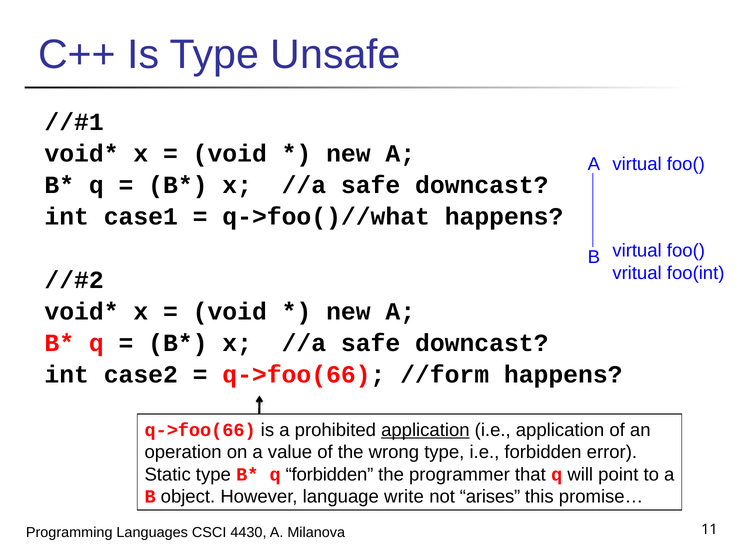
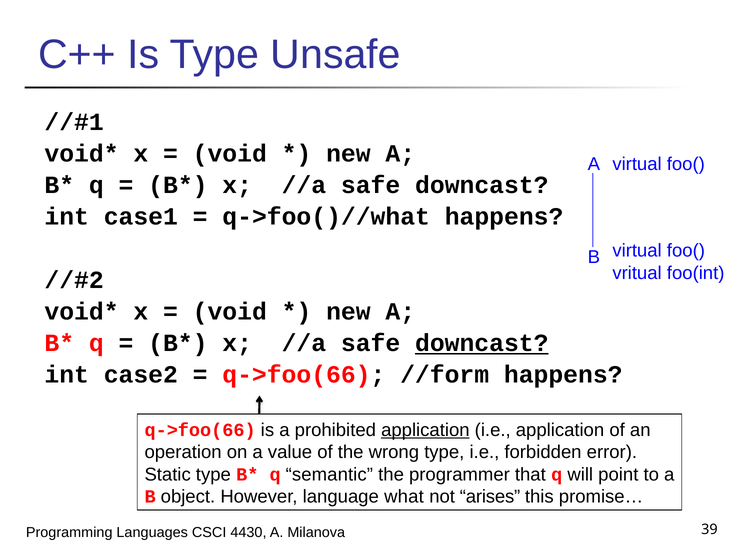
downcast underline: none -> present (482, 343)
q forbidden: forbidden -> semantic (329, 474)
write: write -> what (404, 496)
11: 11 -> 39 (709, 529)
